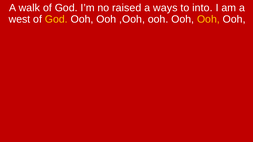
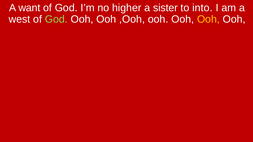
walk: walk -> want (29, 8)
raised: raised -> higher (127, 8)
ways: ways -> sister (165, 8)
God colour: yellow -> light green (56, 19)
